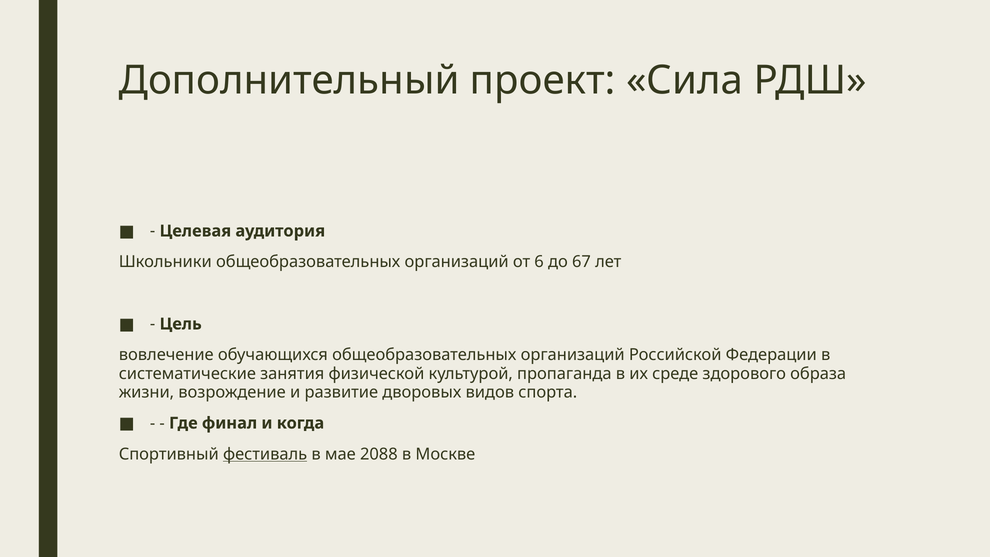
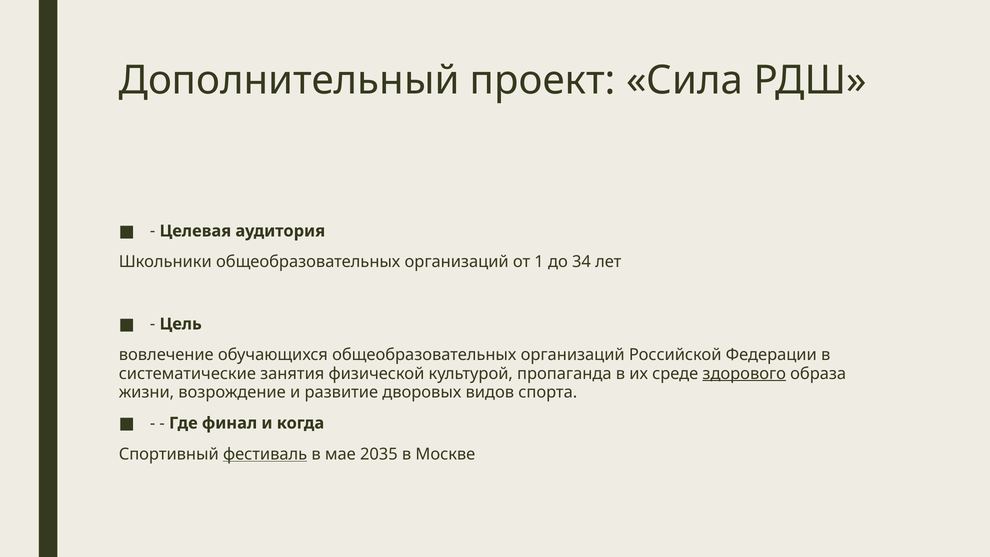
6: 6 -> 1 (539, 262)
67: 67 -> 34 (581, 262)
здорового underline: none -> present (744, 373)
2088: 2088 -> 2035 (379, 454)
